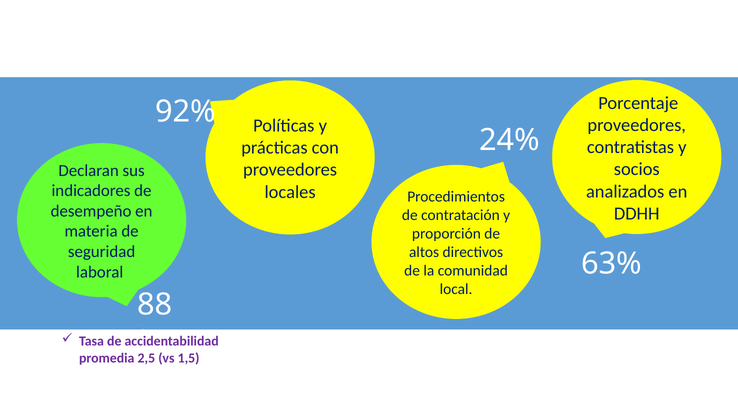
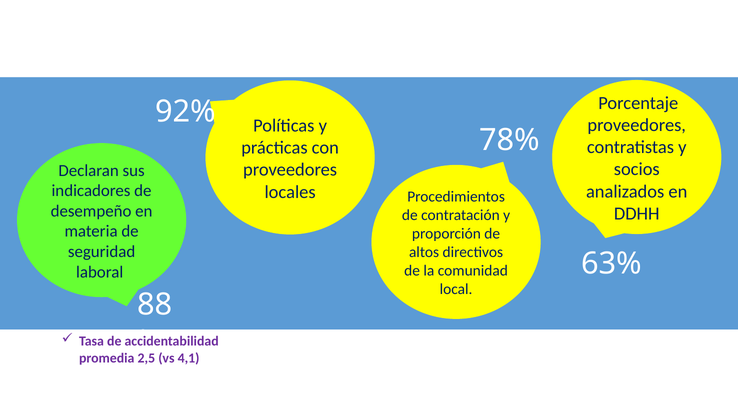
24%: 24% -> 78% (509, 140)
1,5: 1,5 -> 4,1 (189, 358)
